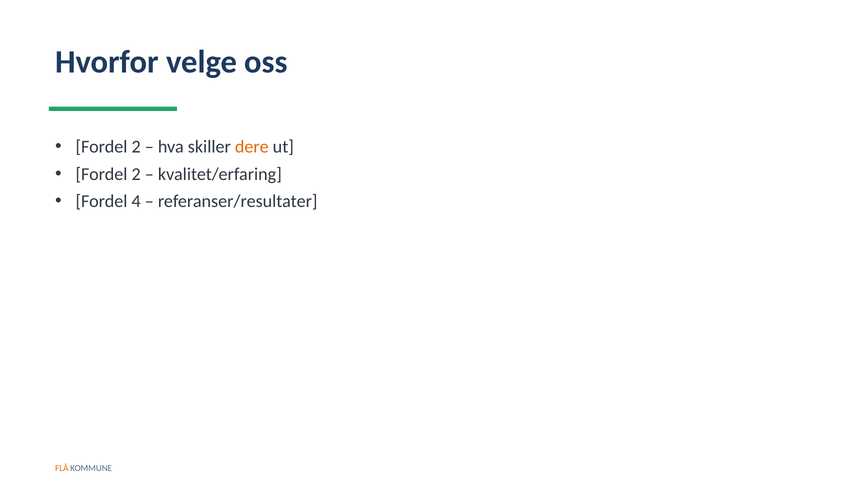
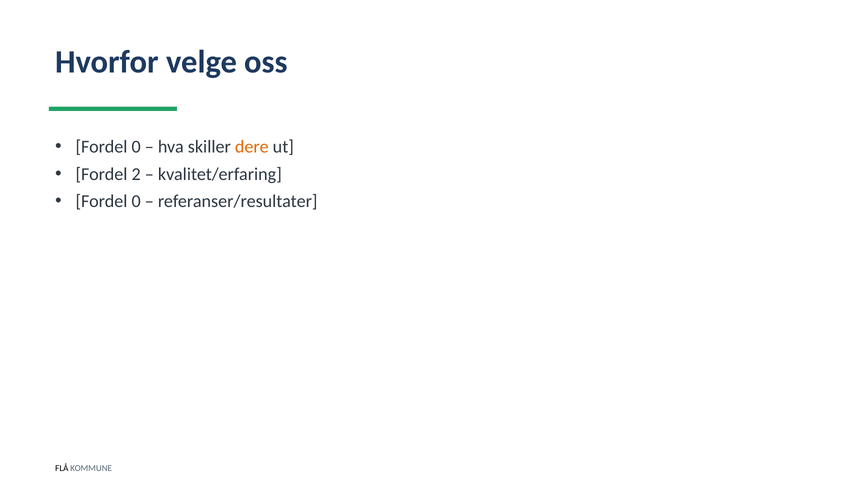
2: 2 -> 0 (136, 147)
4: 4 -> 0 (136, 201)
FLÅ colour: orange -> black (62, 468)
